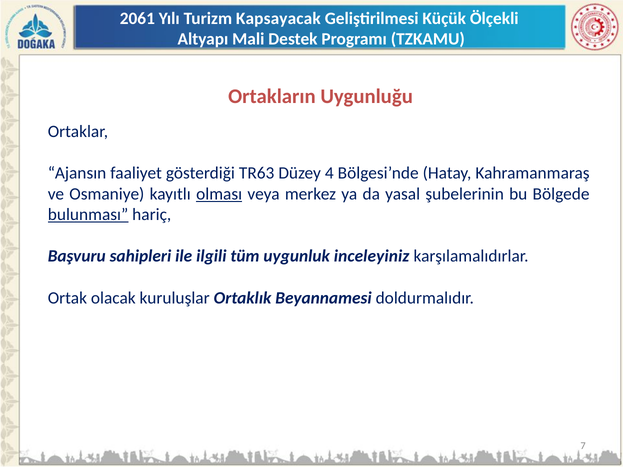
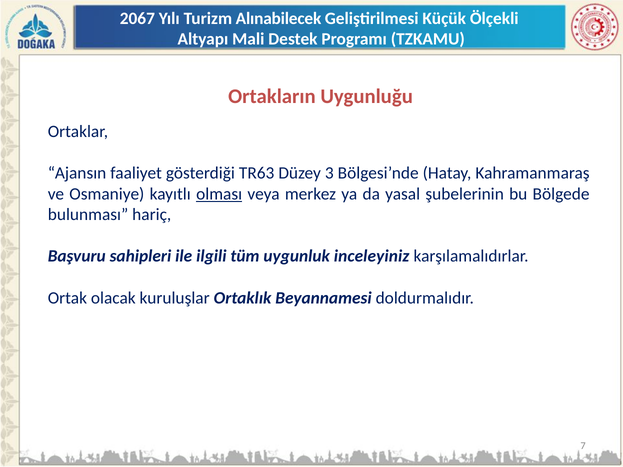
2061: 2061 -> 2067 (137, 19)
Kapsayacak: Kapsayacak -> Alınabilecek (278, 19)
4: 4 -> 3 (329, 173)
bulunması underline: present -> none (88, 215)
